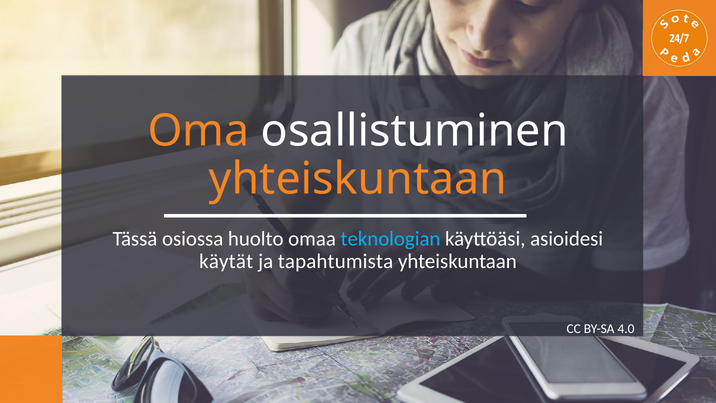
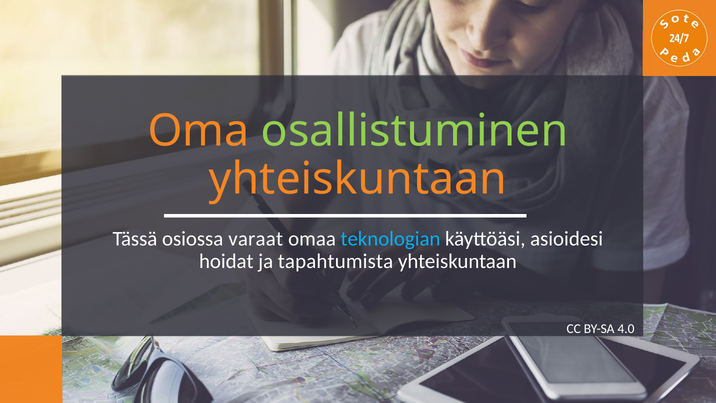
osallistuminen colour: white -> light green (415, 131)
huolto: huolto -> varaat (256, 239)
käytät: käytät -> hoidat (226, 261)
